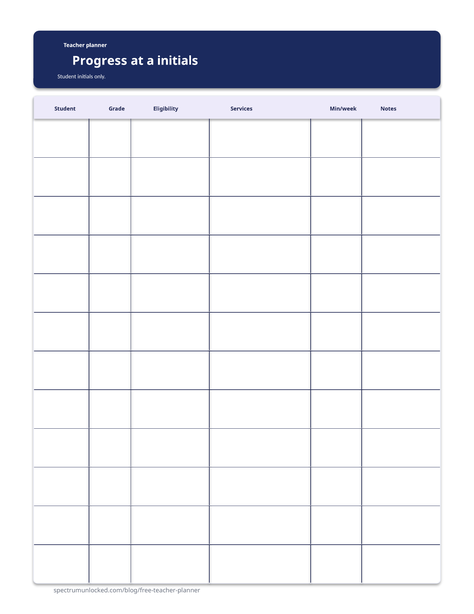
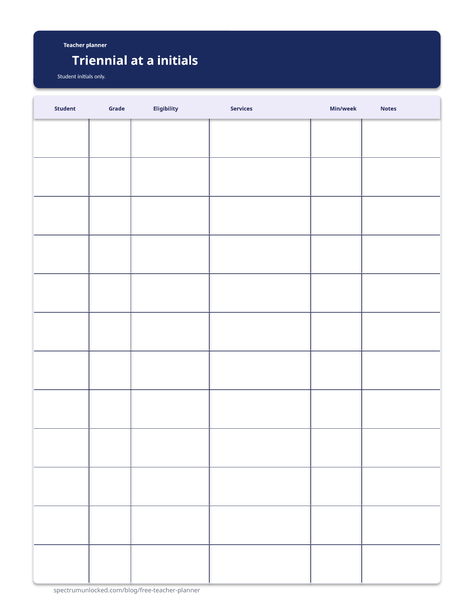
Progress: Progress -> Triennial (100, 61)
